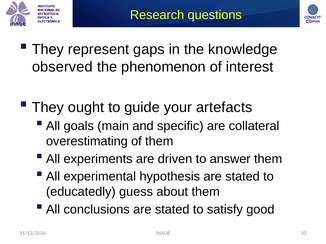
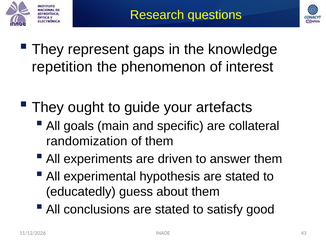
observed: observed -> repetition (62, 67)
overestimating: overestimating -> randomization (87, 141)
